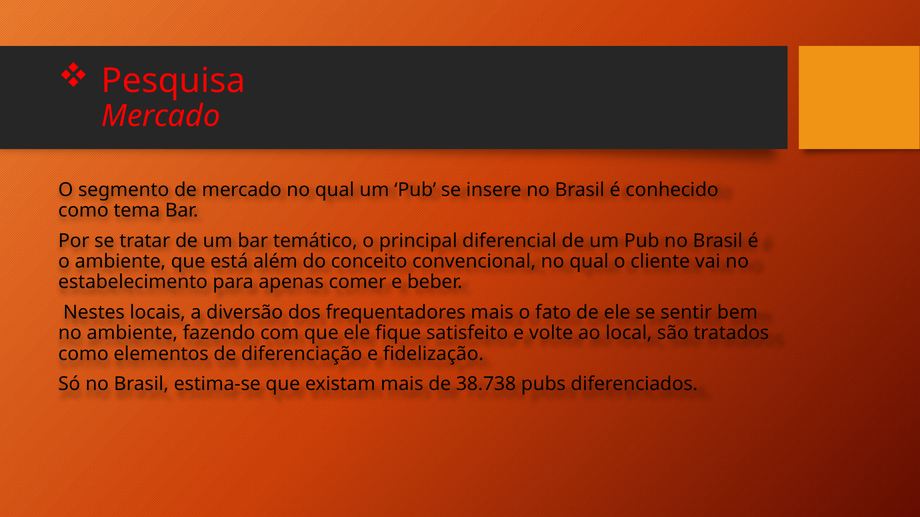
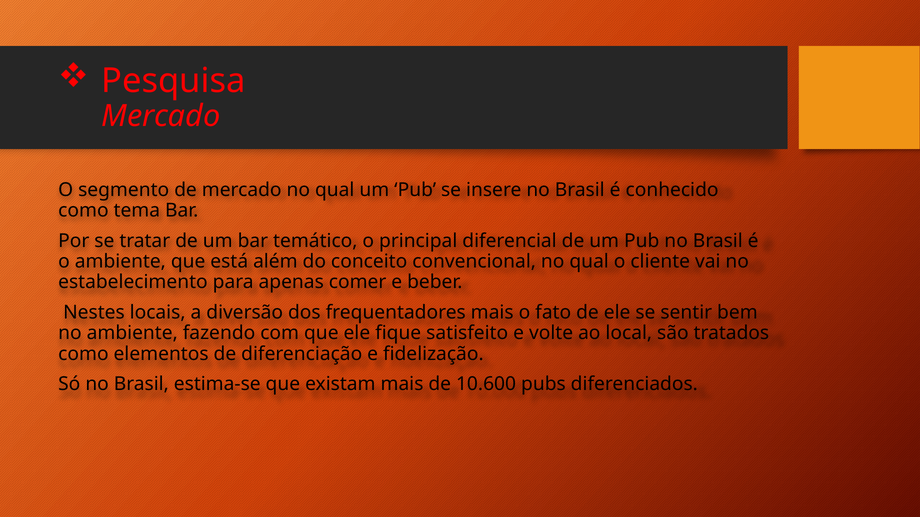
38.738: 38.738 -> 10.600 (486, 384)
